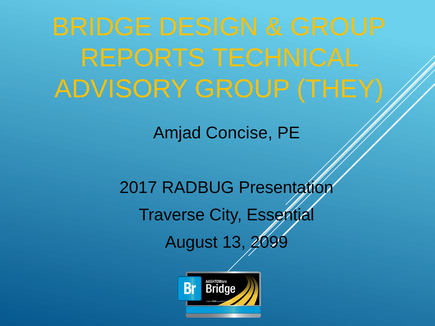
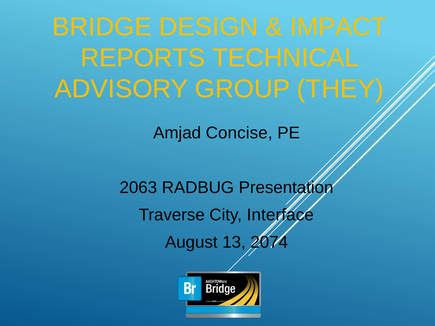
GROUP: GROUP -> IMPACT (338, 27)
2017: 2017 -> 2063 (138, 188)
Essential: Essential -> Interface (280, 215)
2099: 2099 -> 2074 (269, 242)
